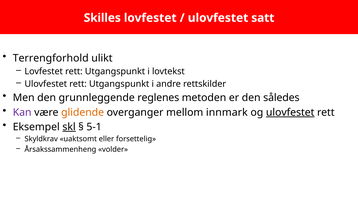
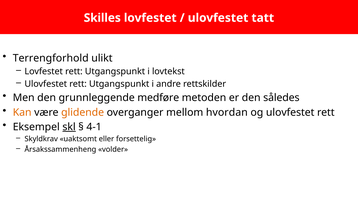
satt: satt -> tatt (263, 18)
reglenes: reglenes -> medføre (158, 98)
Kan colour: purple -> orange (22, 113)
innmark: innmark -> hvordan (227, 113)
ulovfestet underline: present -> none (290, 113)
5-1: 5-1 -> 4-1 (94, 127)
